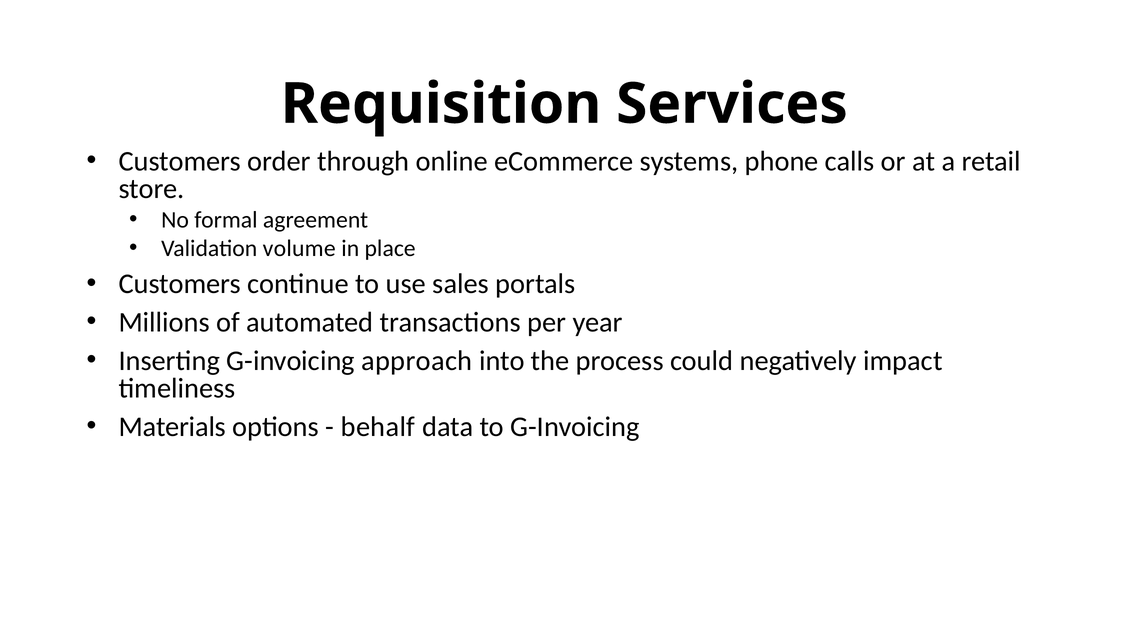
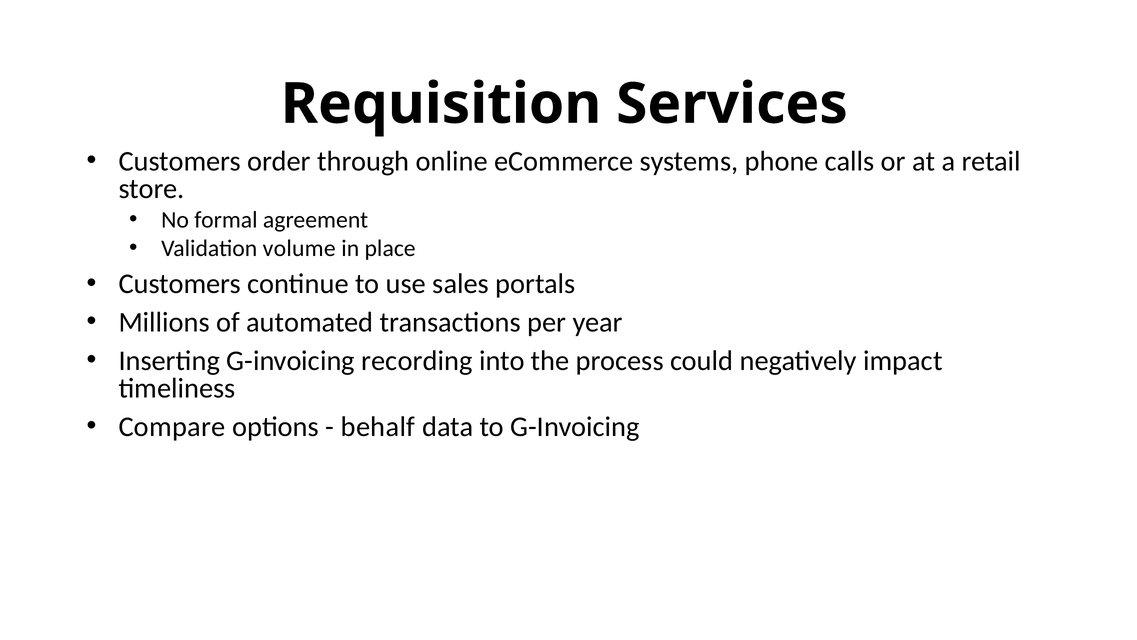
approach: approach -> recording (417, 360)
Materials: Materials -> Compare (172, 426)
